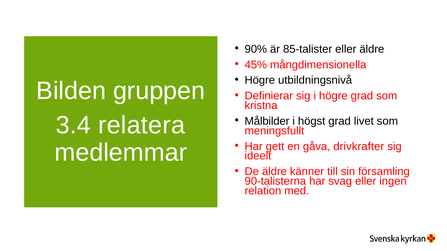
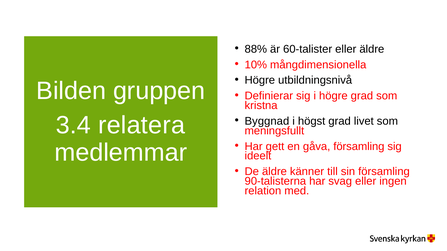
90%: 90% -> 88% (256, 49)
85-talister: 85-talister -> 60-talister (308, 49)
45%: 45% -> 10% (256, 65)
Målbilder: Målbilder -> Byggnad (267, 121)
gåva drivkrafter: drivkrafter -> församling (359, 147)
